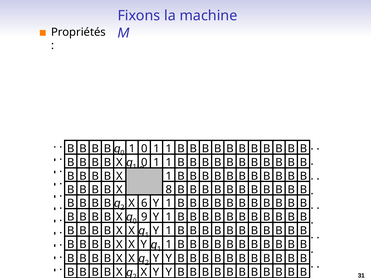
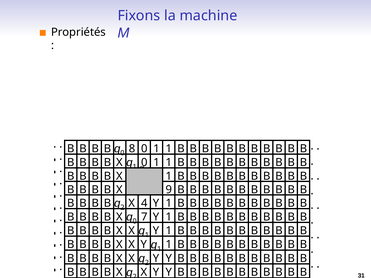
1: 1 -> 8 (132, 149)
8: 8 -> 9 (169, 190)
6: 6 -> 4 (144, 204)
9: 9 -> 7 (144, 217)
